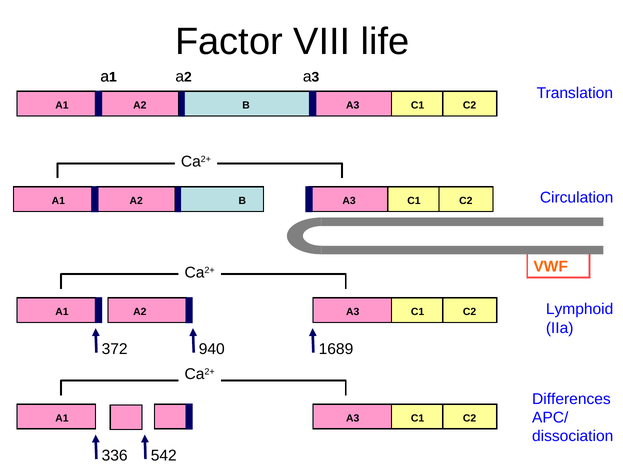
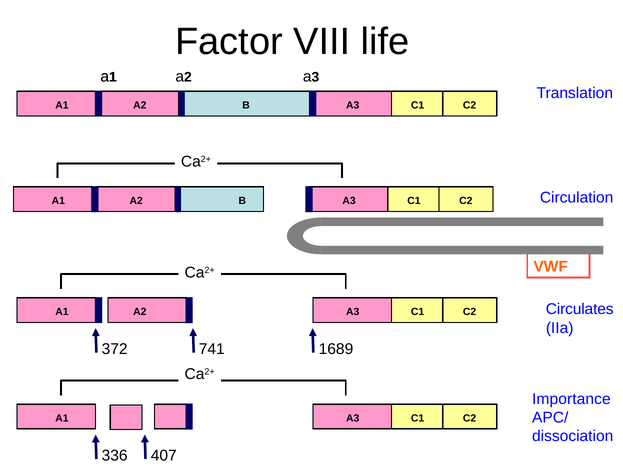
Lymphoid: Lymphoid -> Circulates (580, 309)
940: 940 -> 741 (212, 349)
Differences: Differences -> Importance (571, 399)
542: 542 -> 407 (164, 456)
